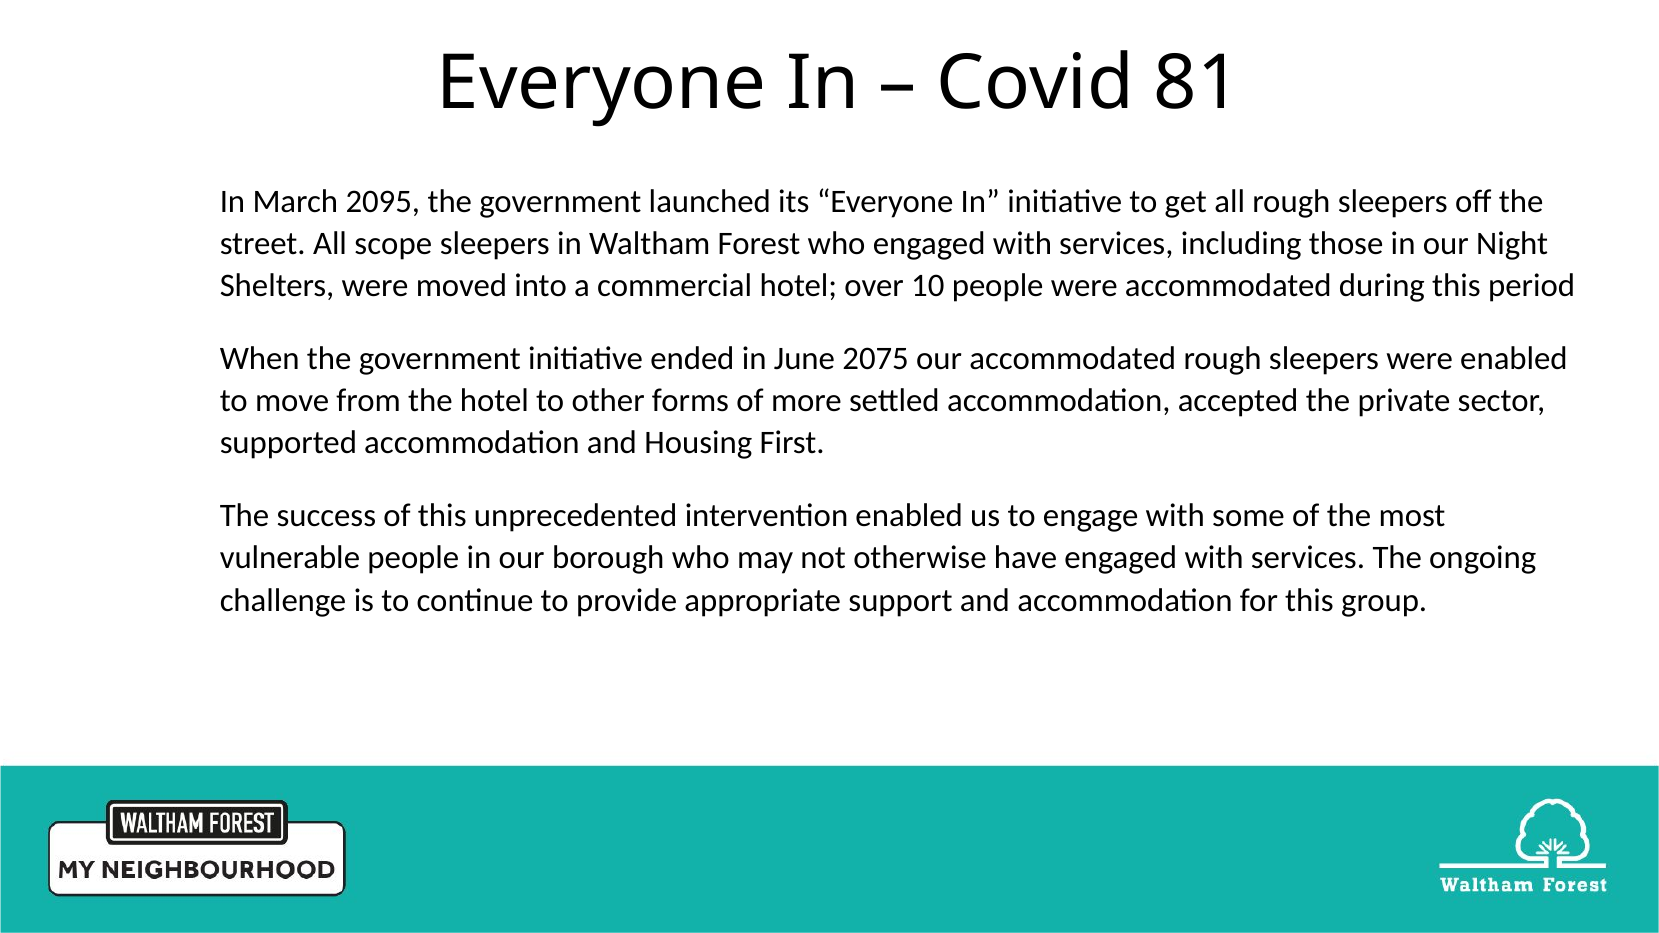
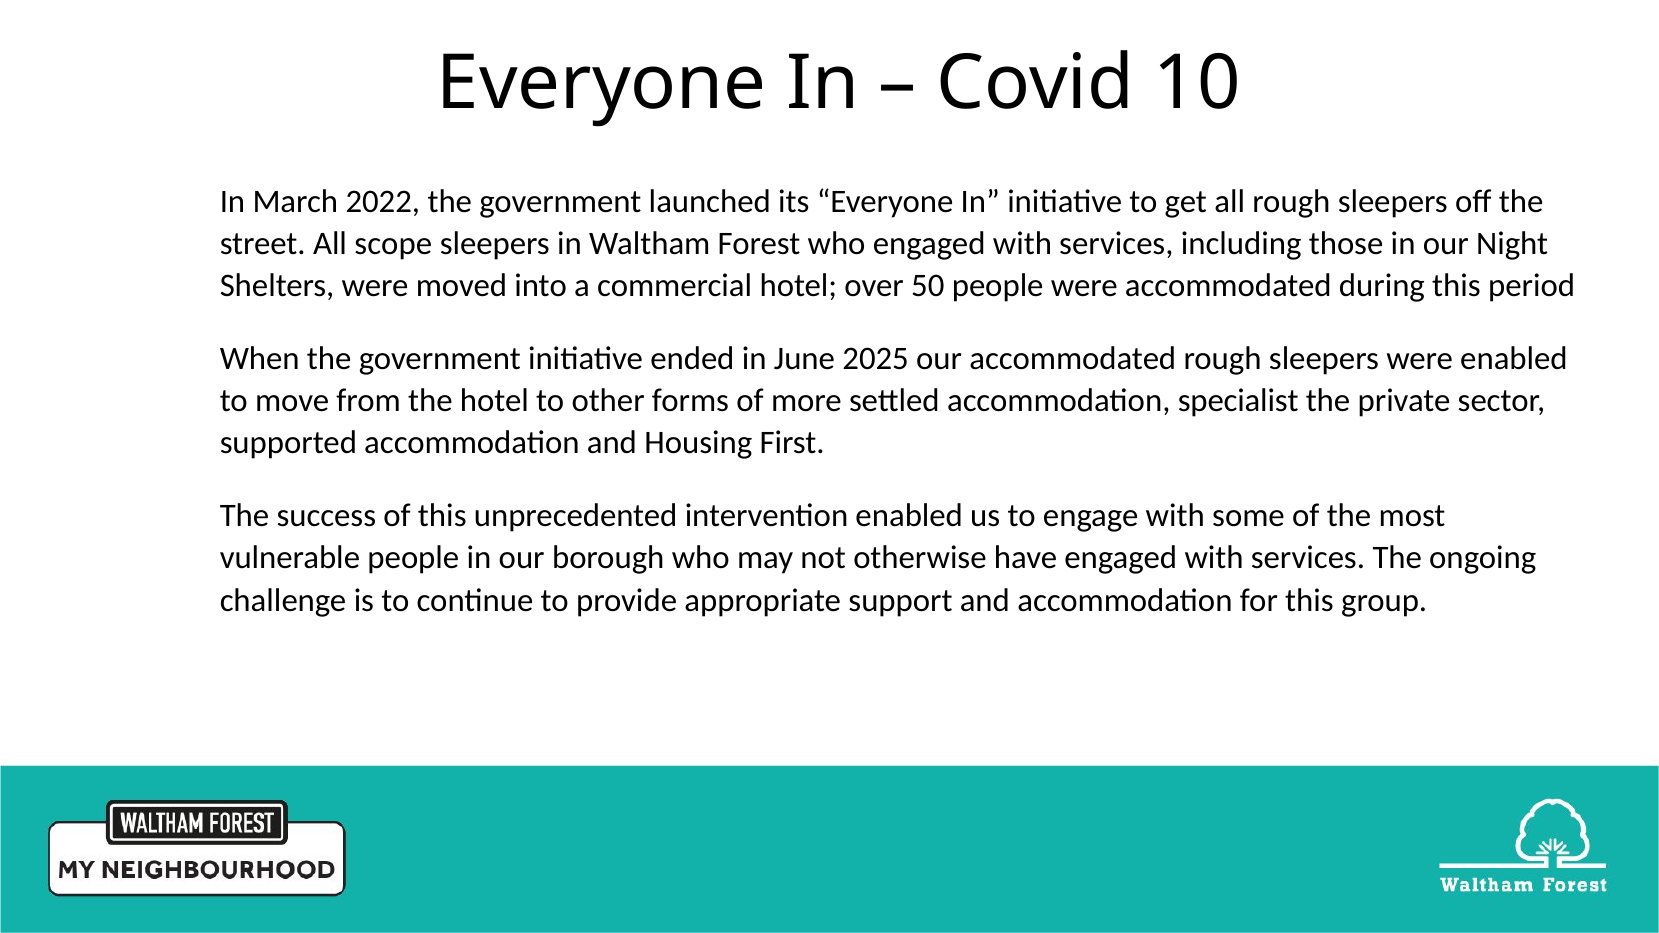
81: 81 -> 10 (1197, 84)
2095: 2095 -> 2022 (383, 201)
10: 10 -> 50 (928, 286)
2075: 2075 -> 2025 (876, 359)
accepted: accepted -> specialist (1238, 401)
